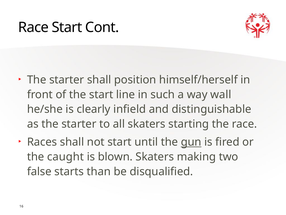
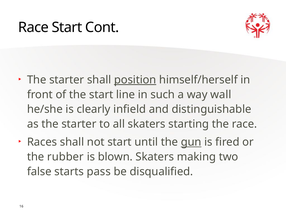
position underline: none -> present (135, 80)
caught: caught -> rubber (65, 156)
than: than -> pass (99, 171)
